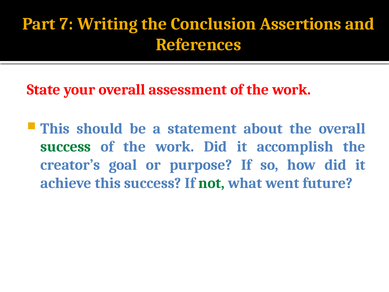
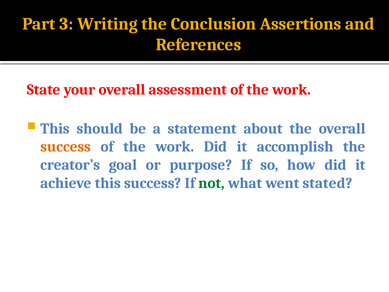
7: 7 -> 3 (66, 24)
success colour: green -> orange (66, 147)
future: future -> stated (328, 183)
